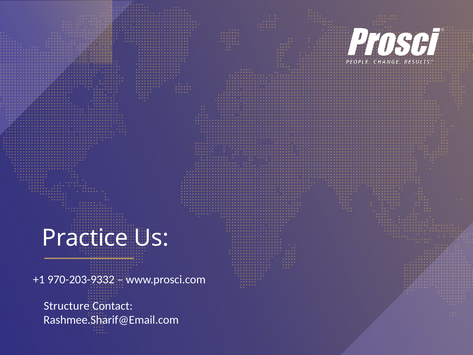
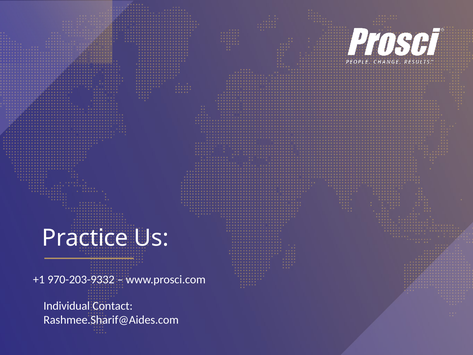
Structure: Structure -> Individual (67, 306)
Rashmee.Sharif@Email.com: Rashmee.Sharif@Email.com -> Rashmee.Sharif@Aides.com (111, 320)
